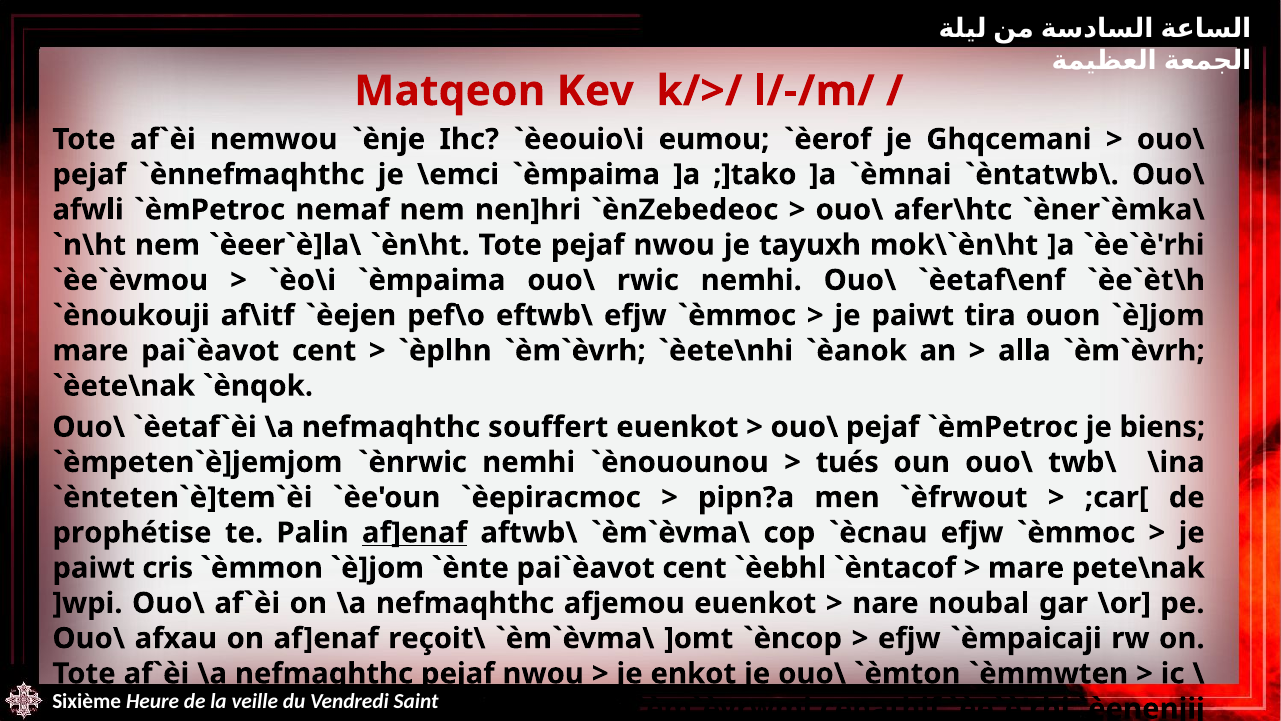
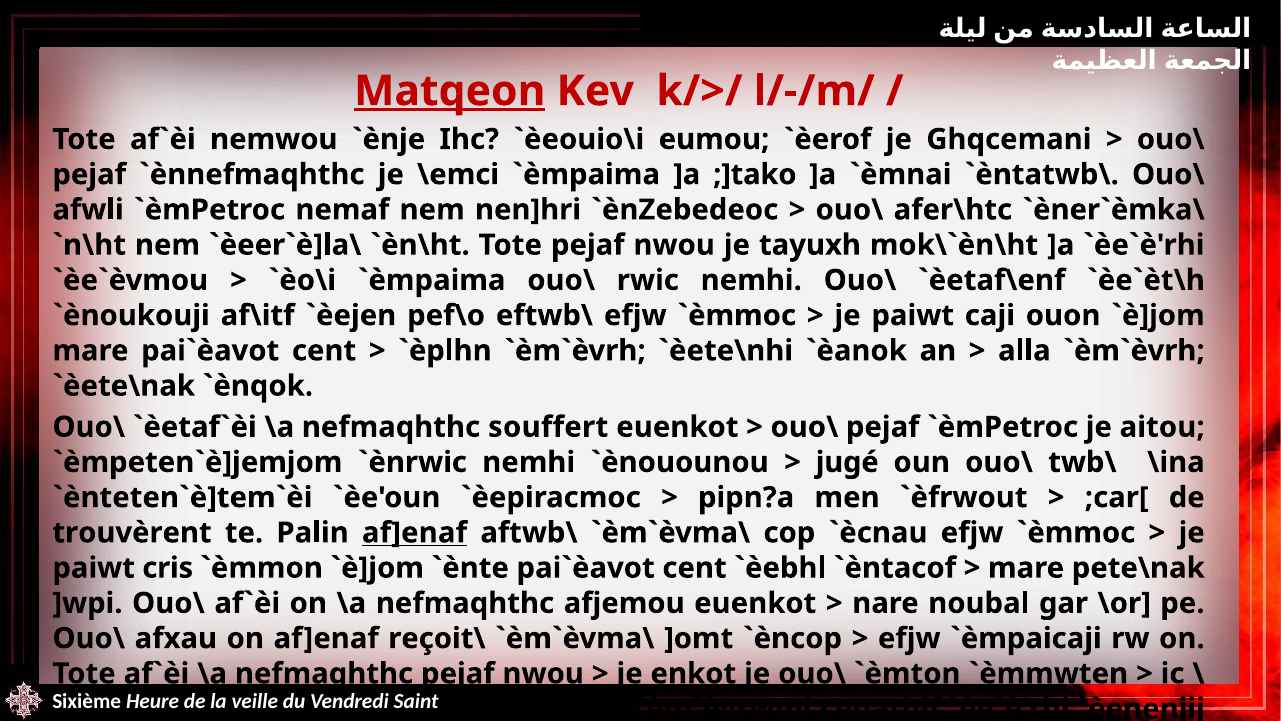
Matqeon underline: none -> present (450, 91)
tira: tira -> caji (990, 315)
biens: biens -> aitou (1162, 427)
tués: tués -> jugé (847, 462)
prophétise: prophétise -> trouvèrent (132, 532)
